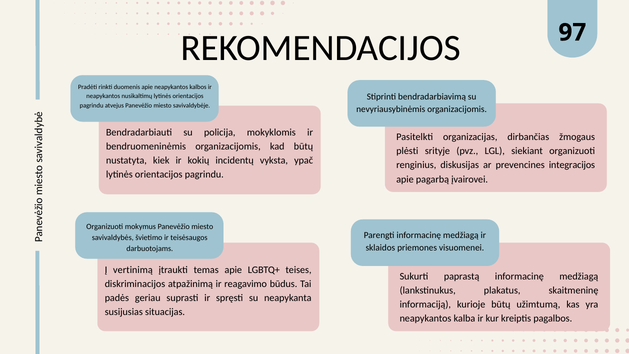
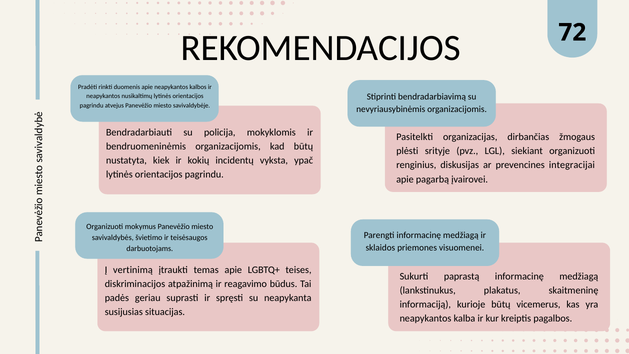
97: 97 -> 72 (572, 32)
integracijos: integracijos -> integracijai (572, 165)
užimtumą: užimtumą -> vicemerus (538, 304)
